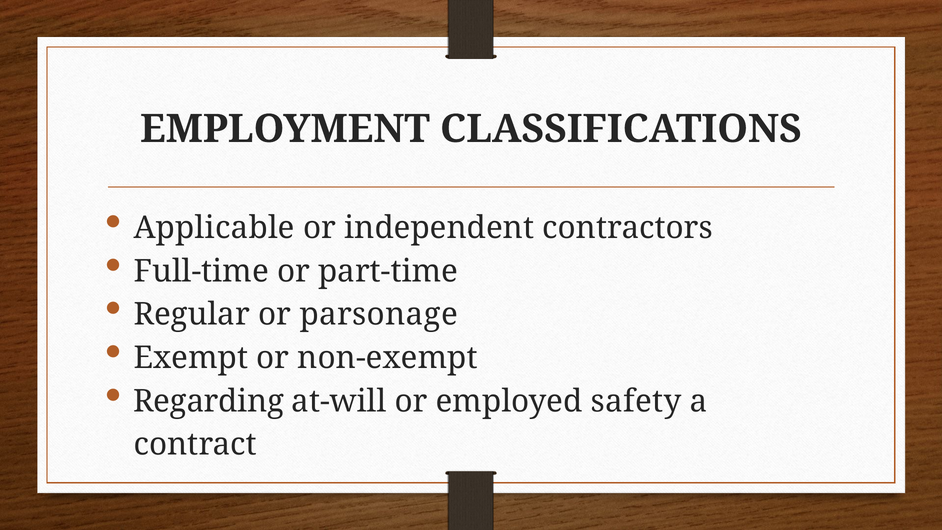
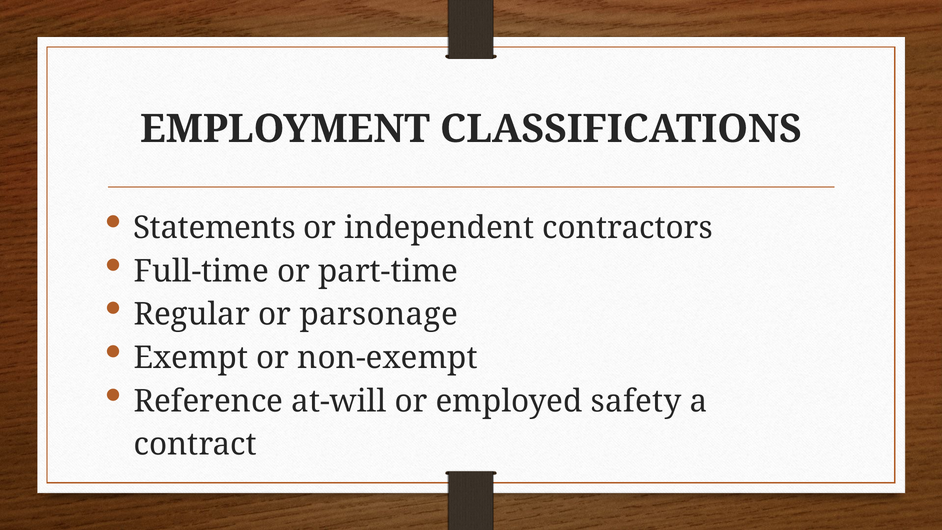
Applicable: Applicable -> Statements (214, 228)
Regarding: Regarding -> Reference (208, 401)
